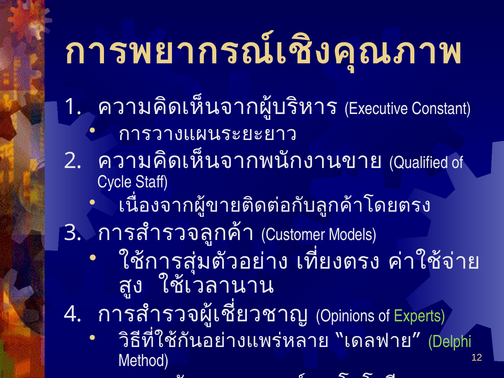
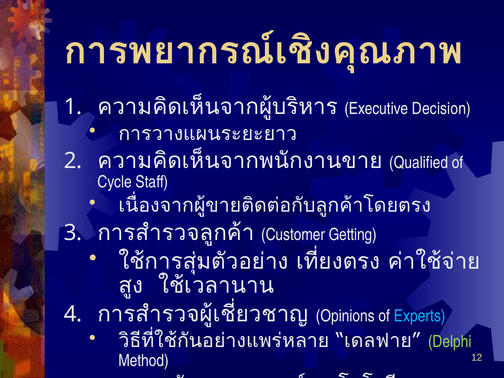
Constant: Constant -> Decision (441, 109)
Models: Models -> Getting (353, 234)
Experts colour: light green -> light blue (420, 316)
